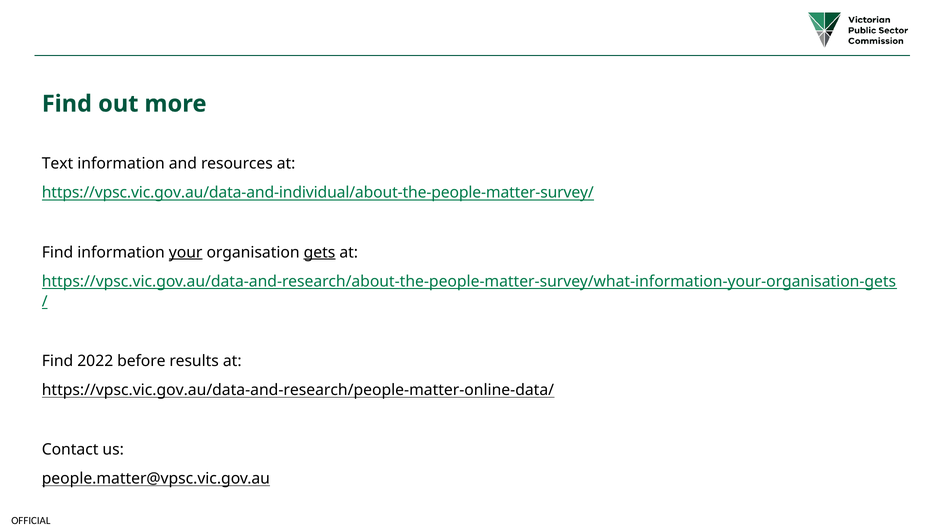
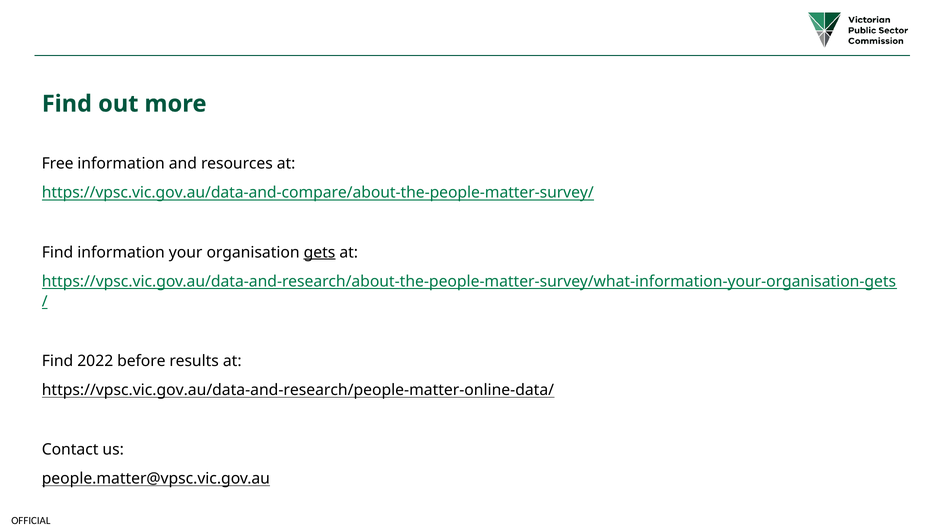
Text: Text -> Free (58, 164)
https://vpsc.vic.gov.au/data-and-individual/about-the-people-matter-survey/: https://vpsc.vic.gov.au/data-and-individual/about-the-people-matter-survey/ -> https://vpsc.vic.gov.au/data-and-compare/about-the-people-matter-survey/ (318, 193)
your underline: present -> none (186, 252)
